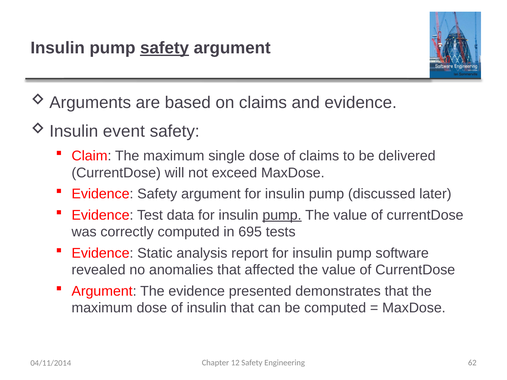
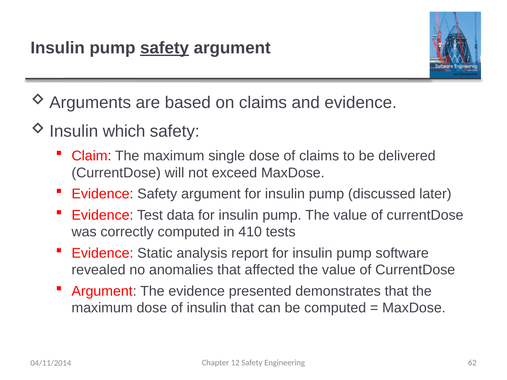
event: event -> which (124, 131)
pump underline: present -> none (282, 215)
695: 695 -> 410 (250, 232)
